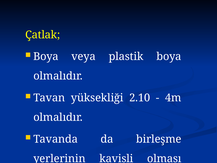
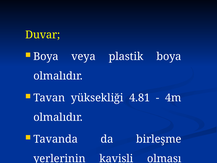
Çatlak: Çatlak -> Duvar (43, 35)
2.10: 2.10 -> 4.81 (140, 98)
